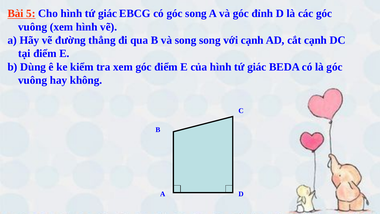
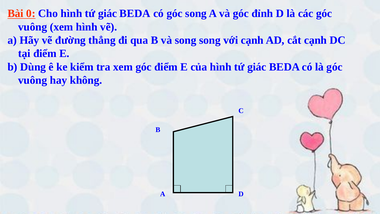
5: 5 -> 0 (31, 14)
EBCG: EBCG -> BEDA (135, 14)
